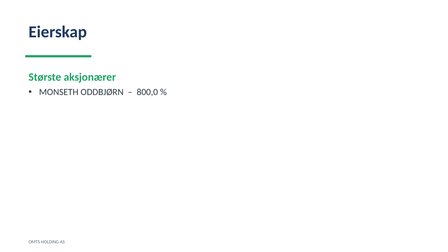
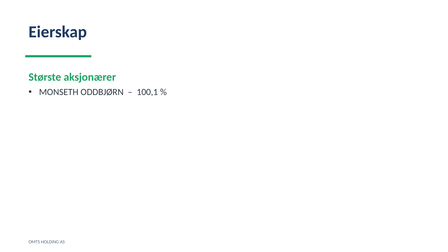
800,0: 800,0 -> 100,1 (147, 92)
